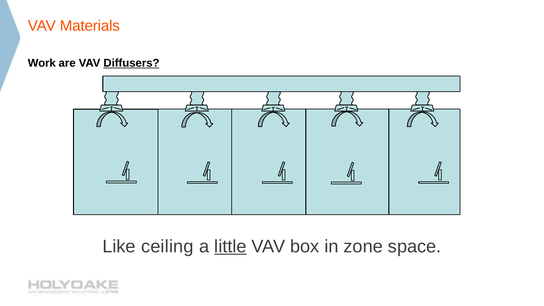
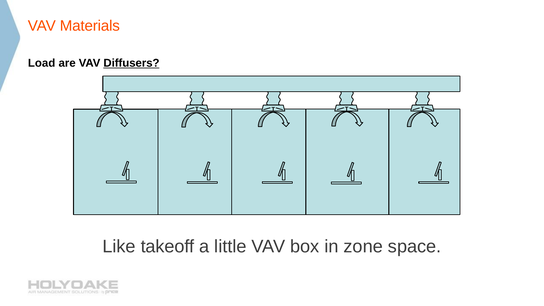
Work: Work -> Load (42, 63)
ceiling: ceiling -> takeoff (168, 246)
little underline: present -> none (230, 246)
